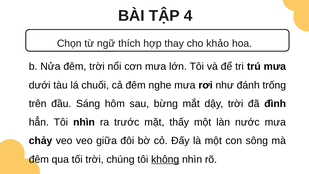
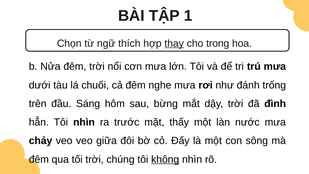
4: 4 -> 1 (188, 16)
thay underline: none -> present (174, 43)
khảo: khảo -> trong (218, 43)
